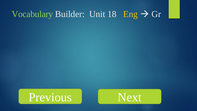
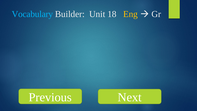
Vocabulary colour: light green -> light blue (32, 14)
